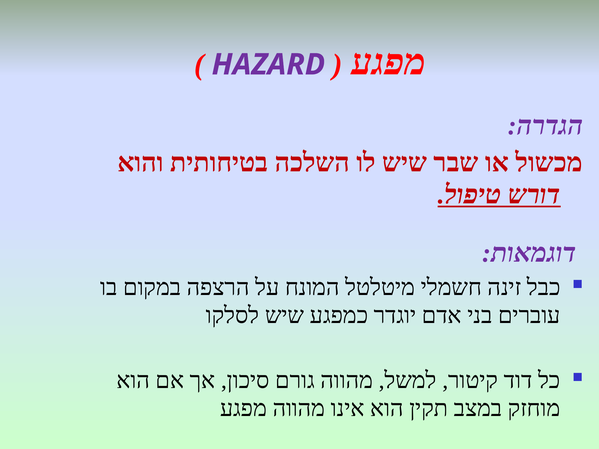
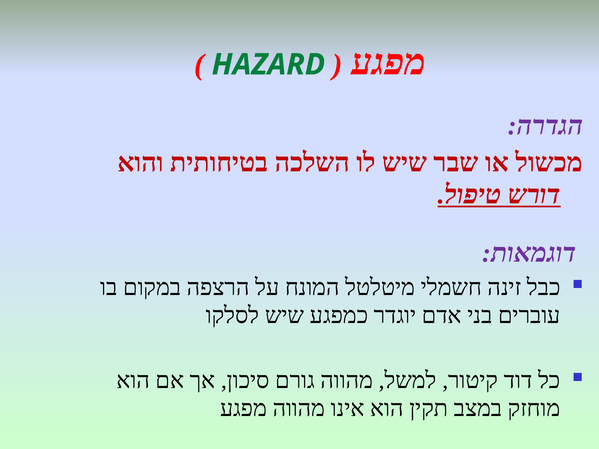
HAZARD colour: purple -> green (268, 65)
